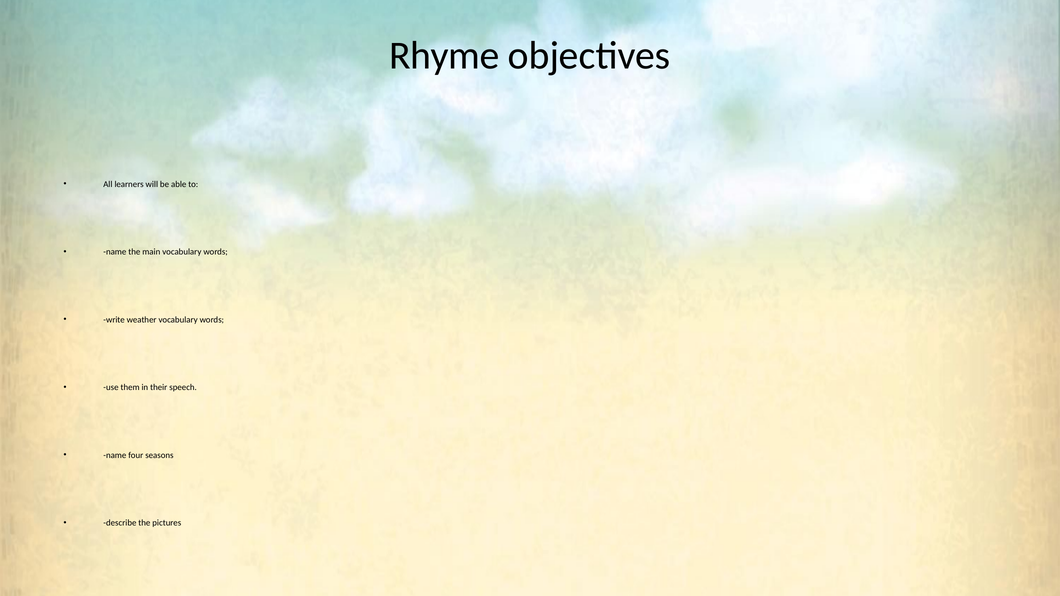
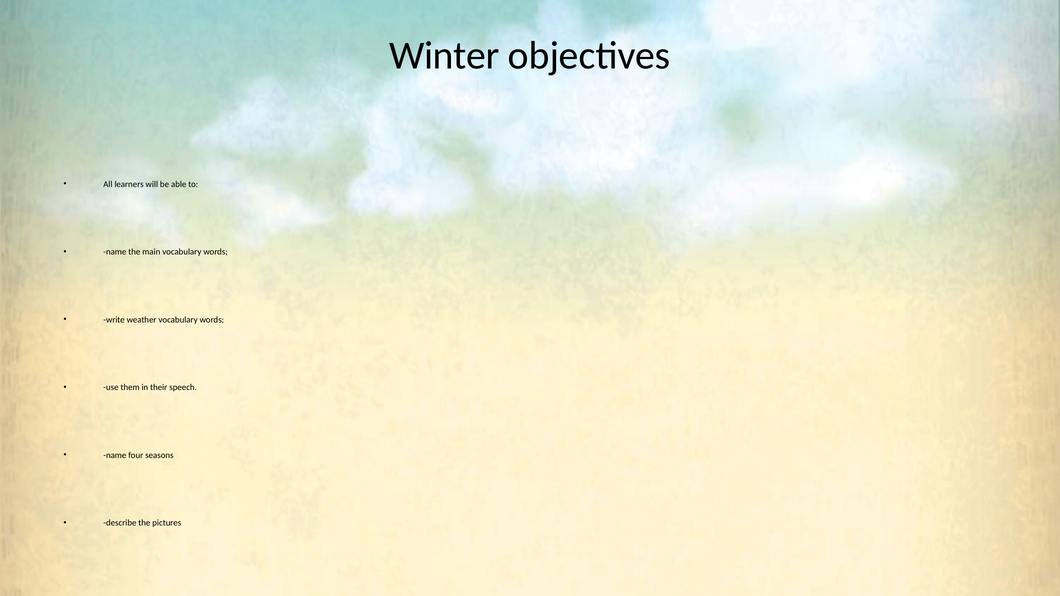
Rhyme: Rhyme -> Winter (444, 56)
